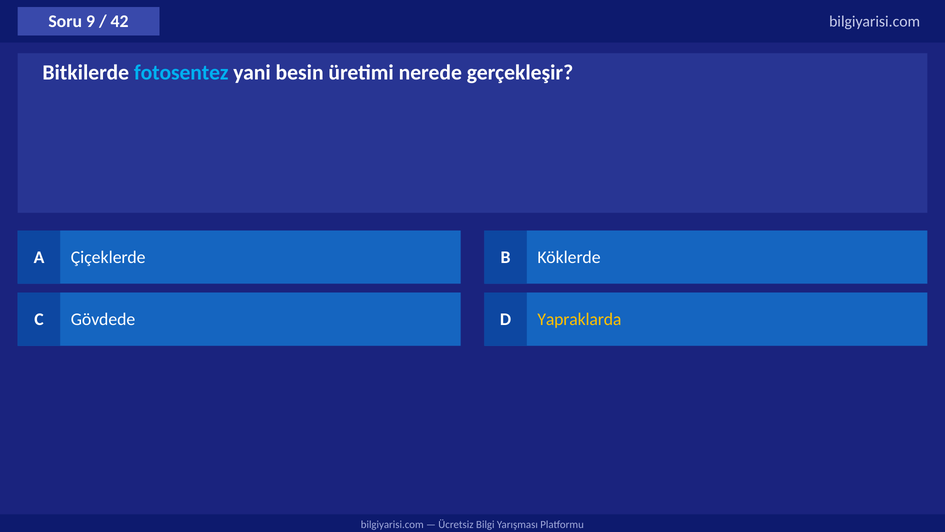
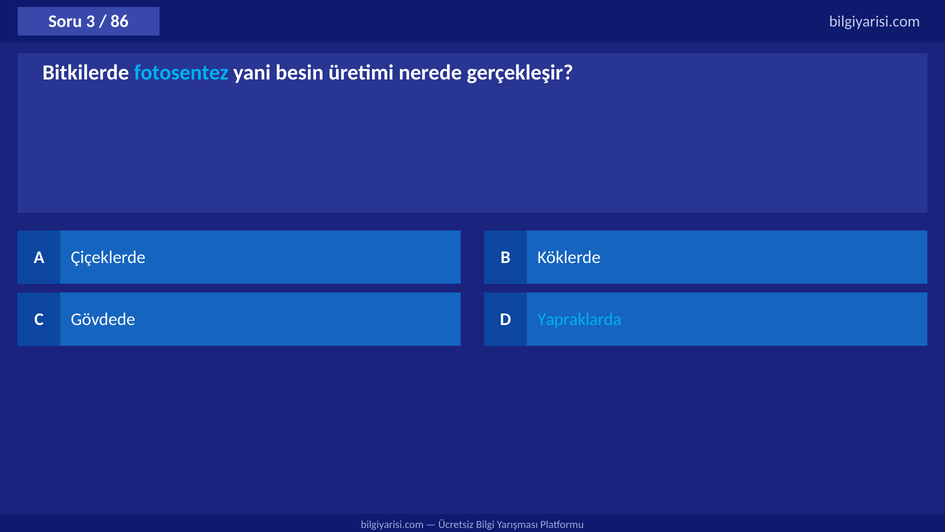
9: 9 -> 3 (91, 22)
42: 42 -> 86 (120, 22)
Yapraklarda colour: yellow -> light blue (579, 319)
